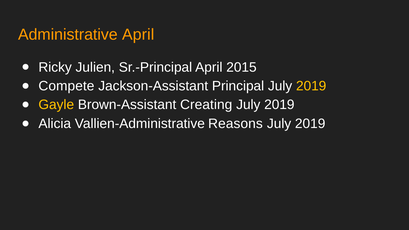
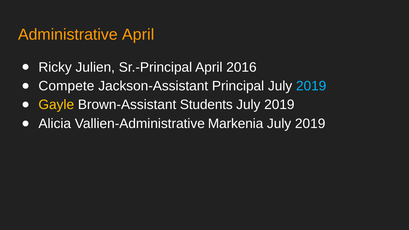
2015: 2015 -> 2016 (241, 67)
2019 colour: yellow -> light blue (311, 86)
Creating: Creating -> Students (206, 105)
Reasons: Reasons -> Markenia (236, 124)
